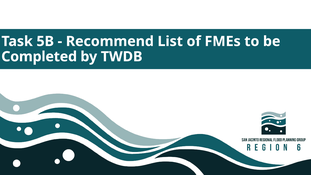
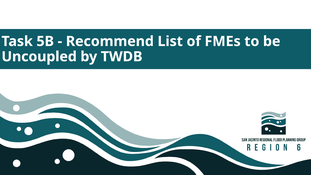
Completed: Completed -> Uncoupled (39, 57)
